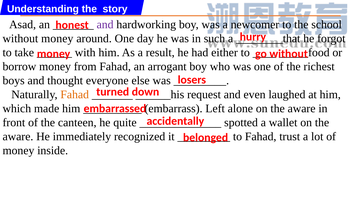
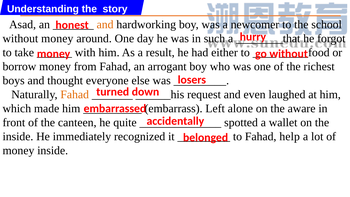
and colour: purple -> orange (105, 24)
aware: aware -> inside (18, 136)
trust: trust -> help (290, 136)
